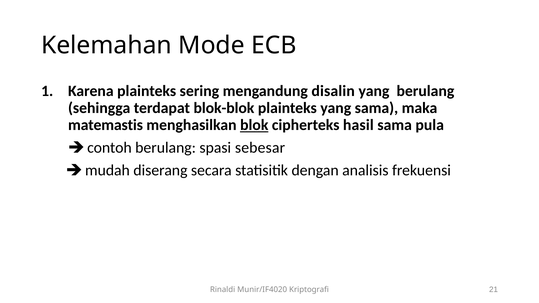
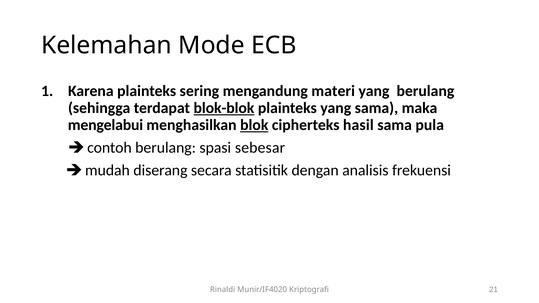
disalin: disalin -> materi (333, 91)
blok-blok underline: none -> present (224, 108)
matemastis: matemastis -> mengelabui (105, 125)
